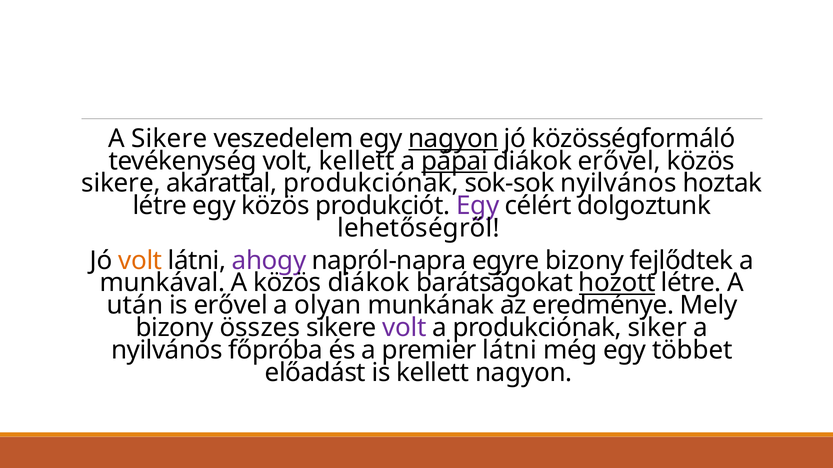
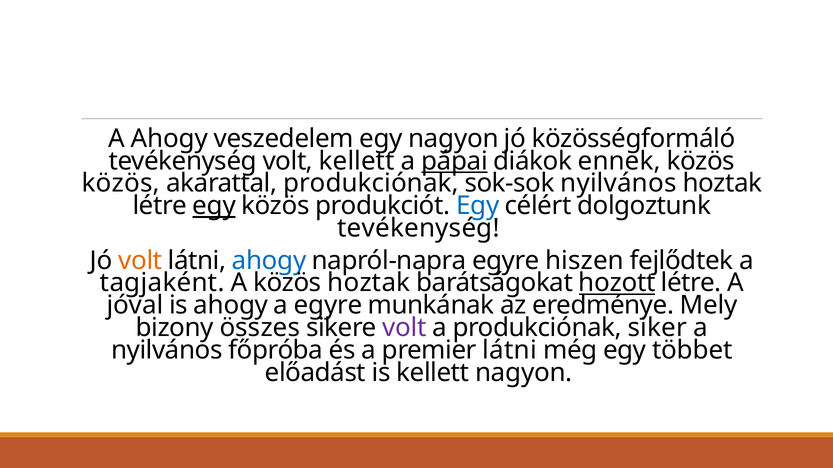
A Sikere: Sikere -> Ahogy (169, 139)
nagyon underline: present -> none (453, 139)
diákok erővel: erővel -> ennek (619, 161)
sikere: sikere -> közös (121, 184)
egy underline: none -> present (214, 206)
Egy colour: purple -> blue (478, 206)
lehetőségről: lehetőségről -> tevékenység (418, 229)
ahogy colour: purple -> blue (269, 261)
egyre bizony: bizony -> hiszen (585, 261)
munkával: munkával -> tagjaként (162, 283)
közös diákok: diákok -> hoztak (369, 283)
után: után -> jóval (135, 306)
is erővel: erővel -> ahogy (231, 306)
a olyan: olyan -> egyre (328, 306)
